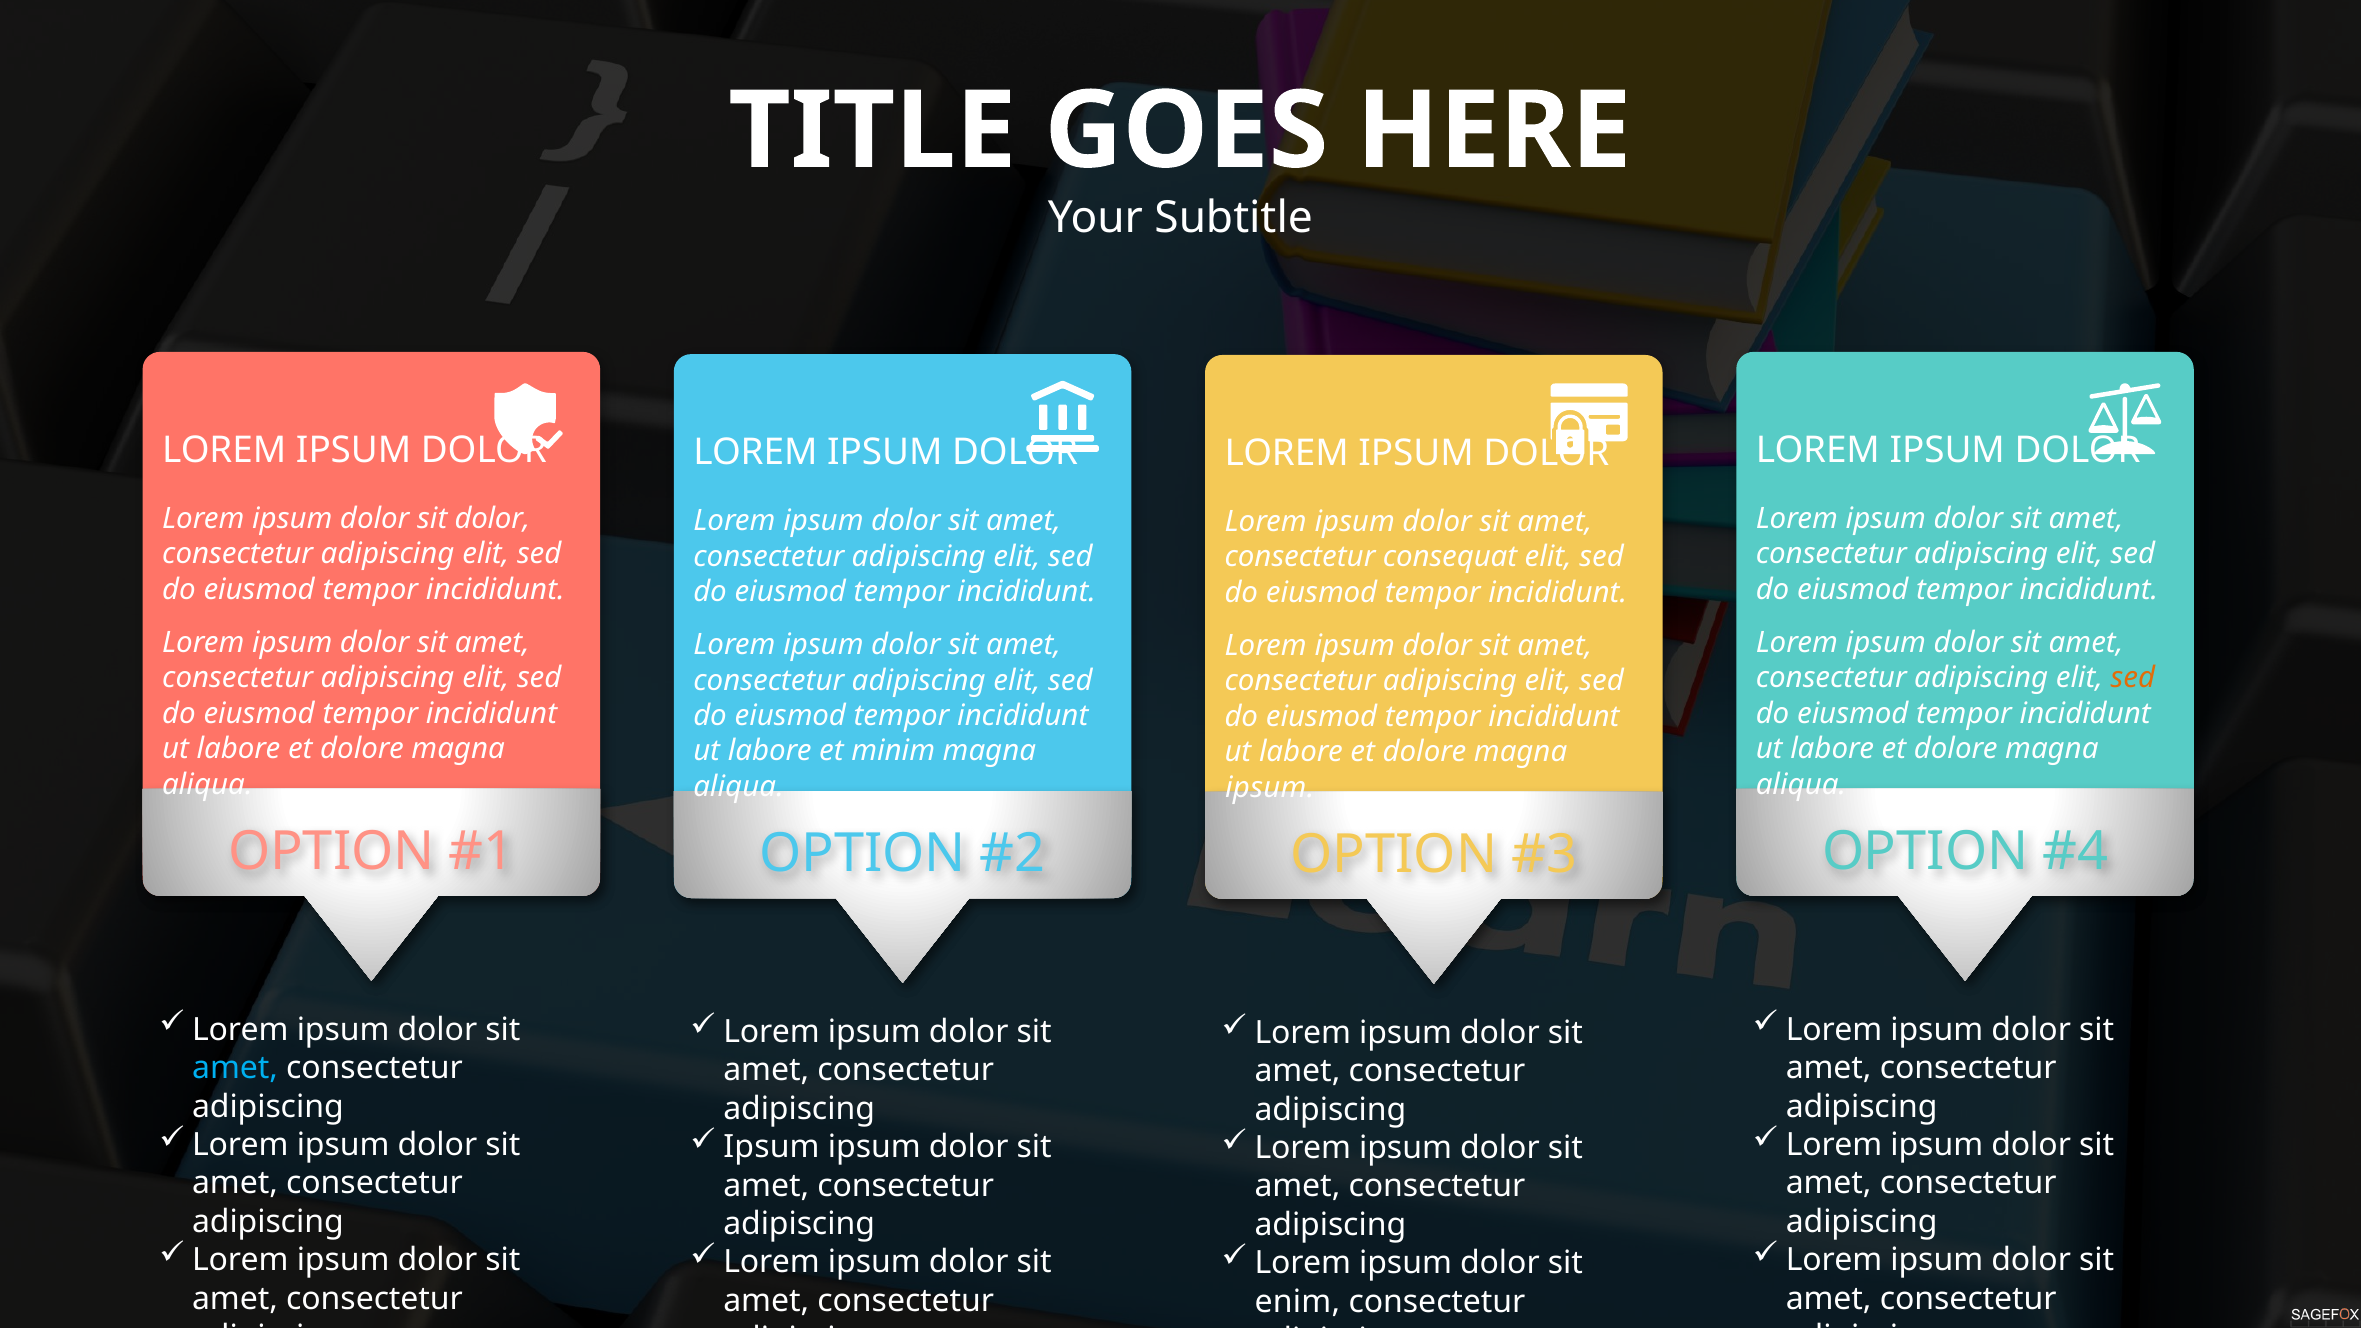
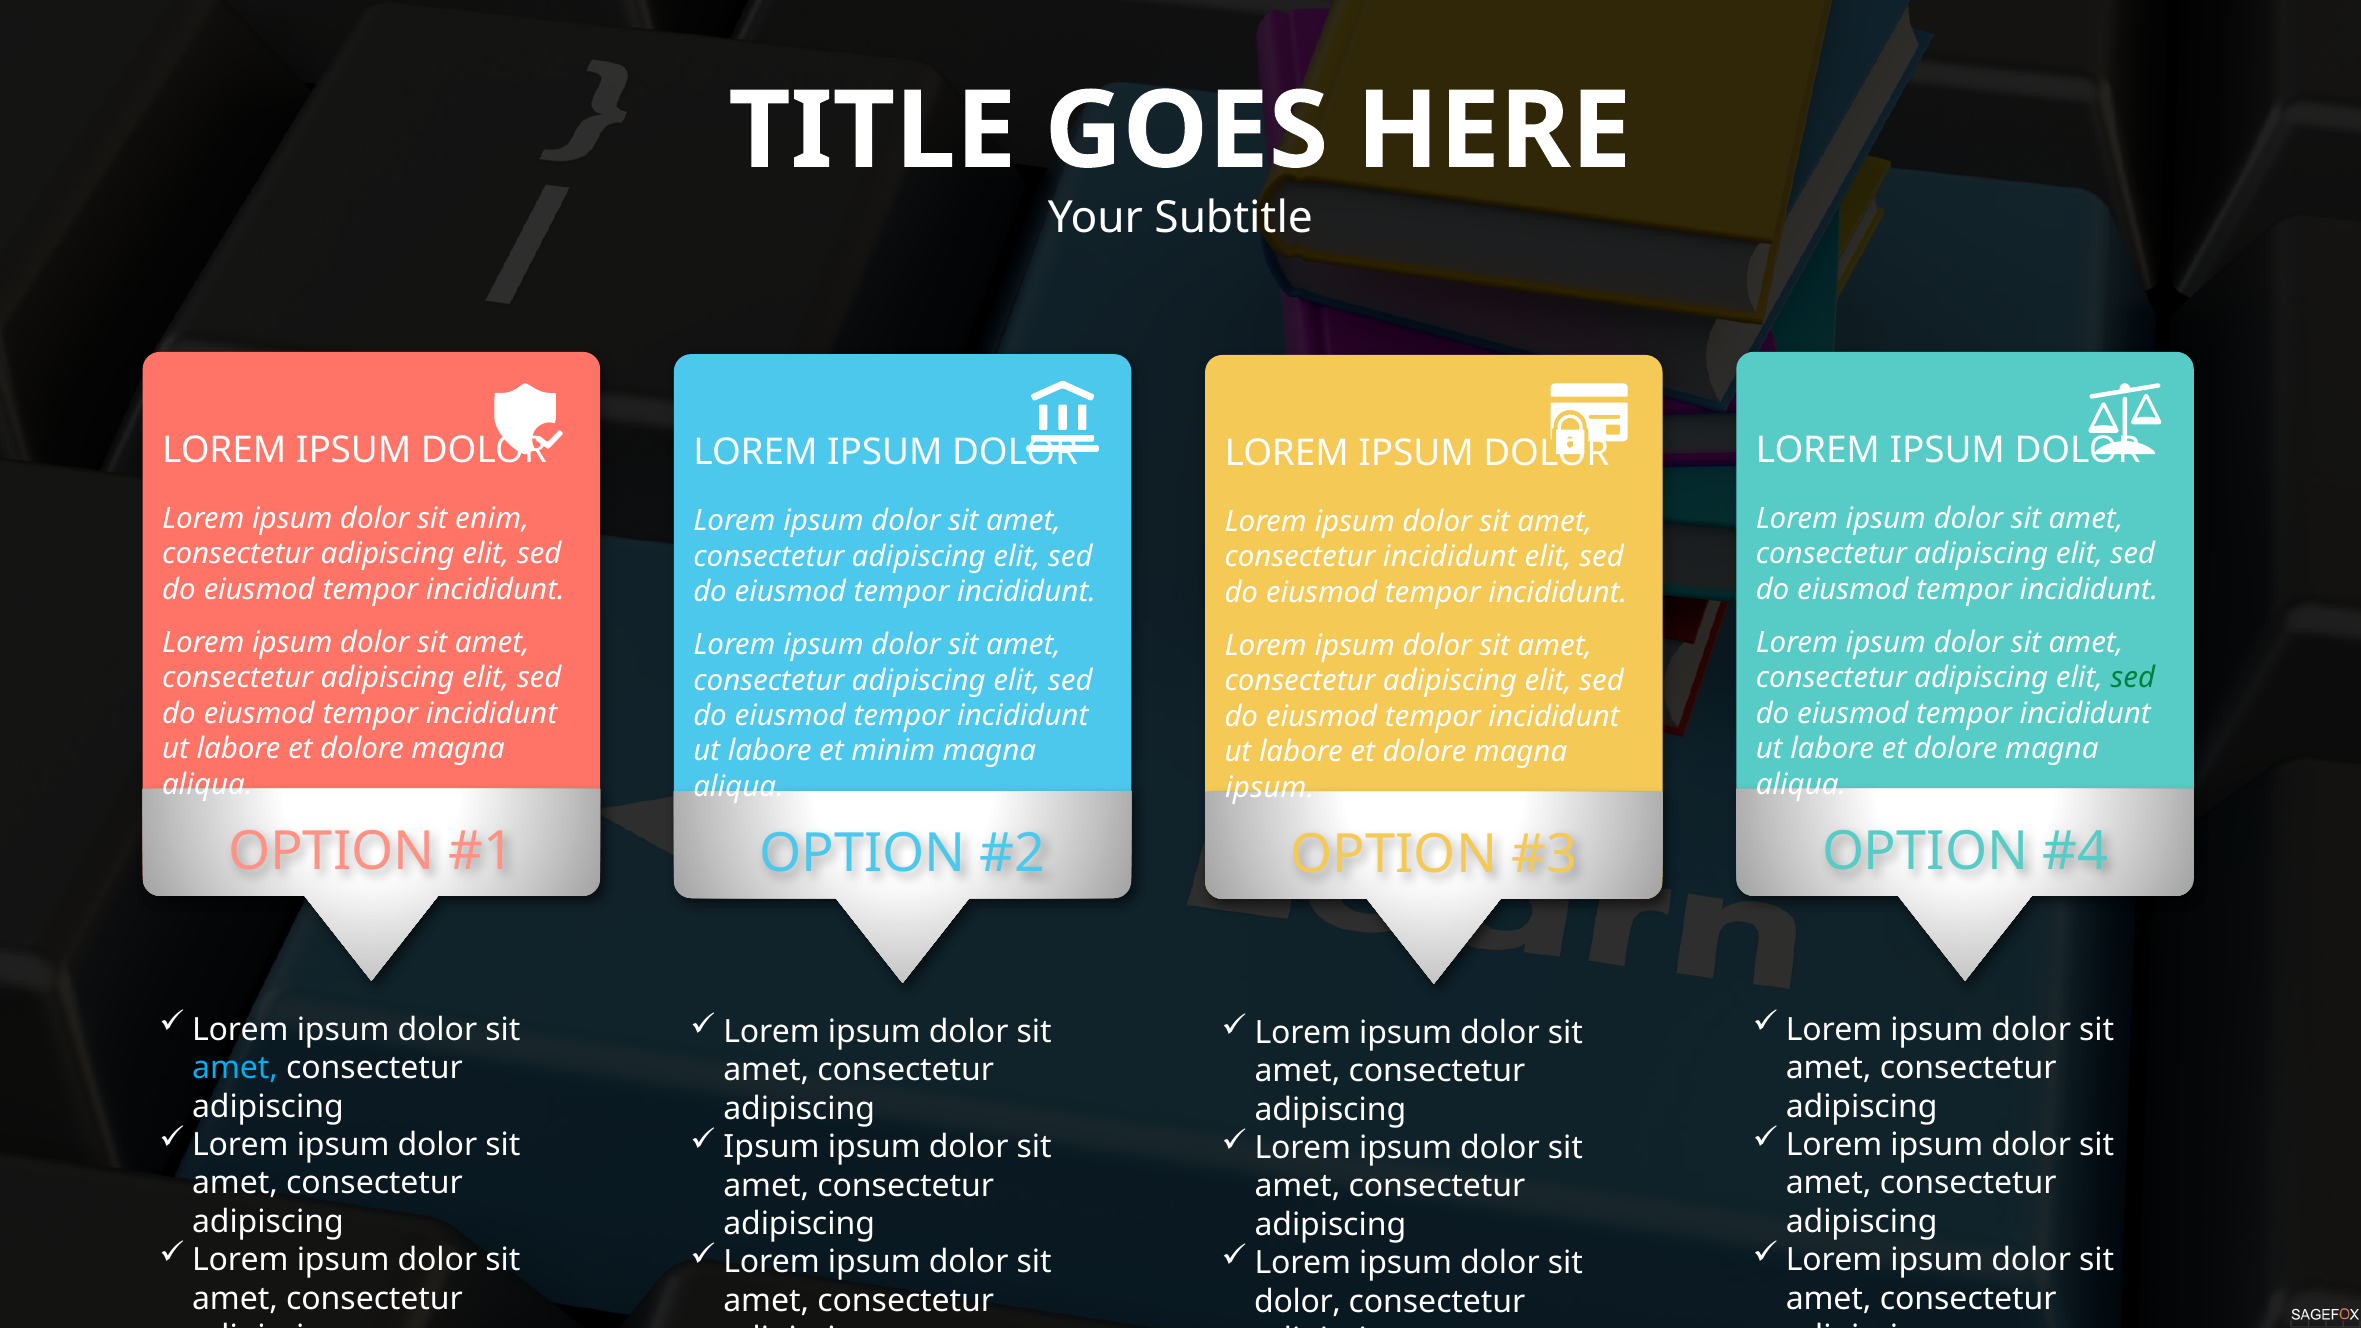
sit dolor: dolor -> enim (492, 519)
consectetur consequat: consequat -> incididunt (1450, 557)
sed colour: orange -> green (2133, 678)
enim: enim -> dolor (1298, 1302)
